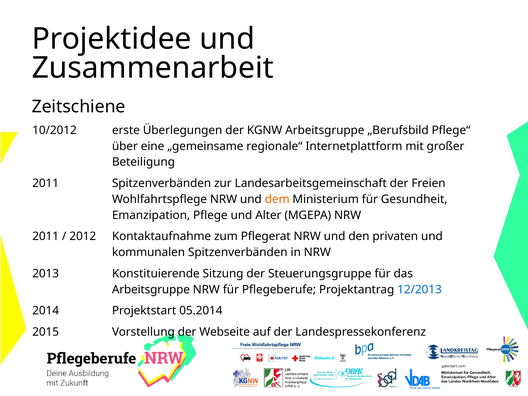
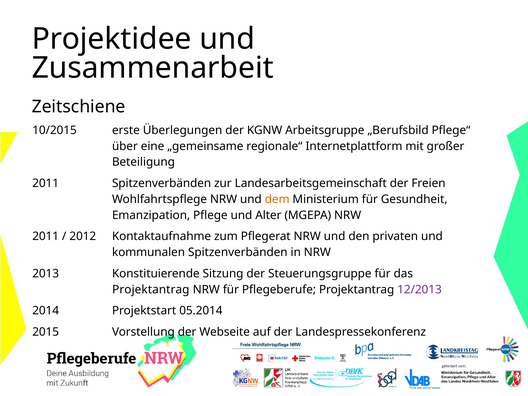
10/2012: 10/2012 -> 10/2015 (55, 130)
Arbeitsgruppe: Arbeitsgruppe -> Projektantrag (151, 289)
12/2013 colour: blue -> purple (419, 289)
